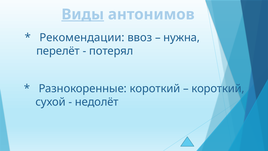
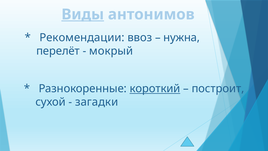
потерял: потерял -> мокрый (111, 51)
короткий underline: none -> present (155, 89)
короткий: короткий -> построит (218, 89)
недолёт: недолёт -> загадки (97, 102)
